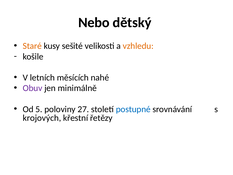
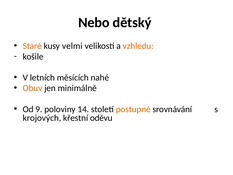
sešité: sešité -> velmi (72, 46)
Obuv colour: purple -> orange (33, 88)
5: 5 -> 9 (39, 109)
27: 27 -> 14 (83, 109)
postupné colour: blue -> orange (133, 109)
řetězy: řetězy -> oděvu (101, 118)
